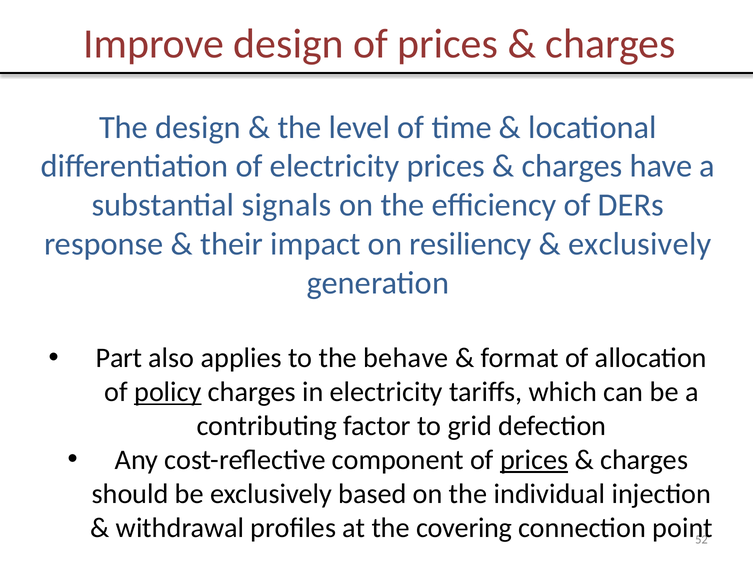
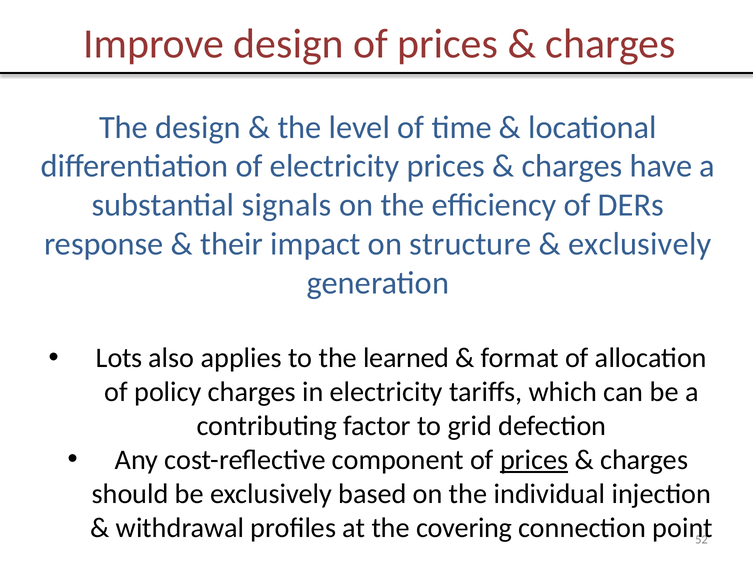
resiliency: resiliency -> structure (470, 244)
Part: Part -> Lots (119, 358)
behave: behave -> learned (406, 358)
policy underline: present -> none (168, 392)
